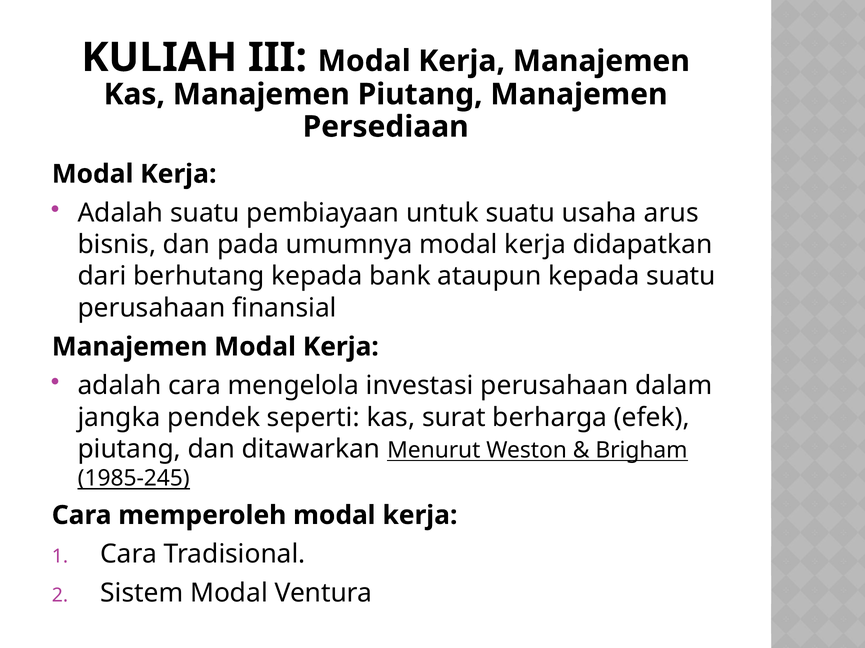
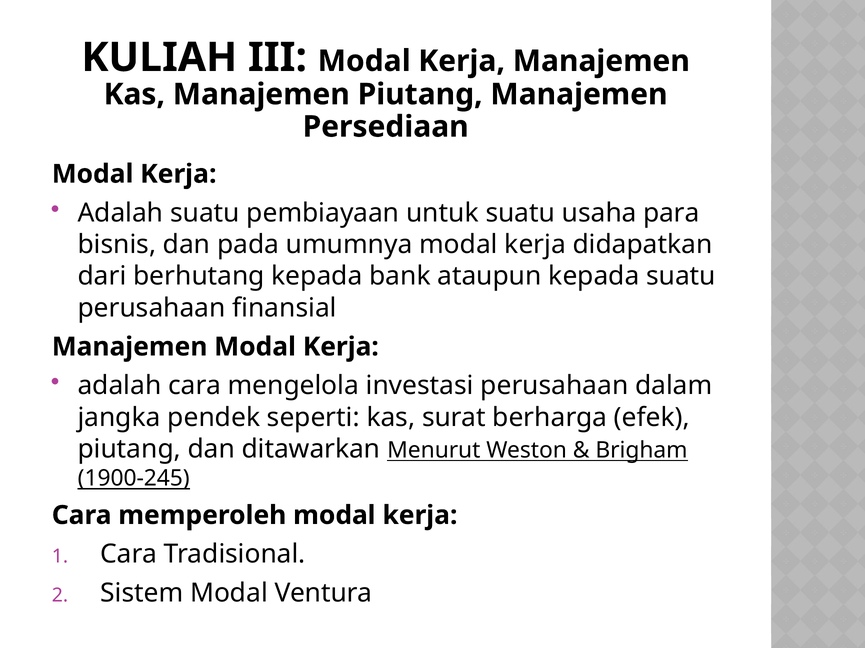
arus: arus -> para (671, 213)
1985-245: 1985-245 -> 1900-245 (134, 479)
